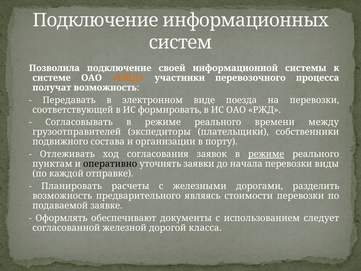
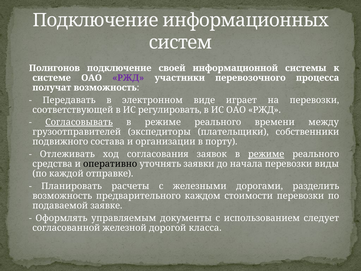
Позволила: Позволила -> Полигонов (54, 68)
РЖД colour: orange -> purple (128, 78)
поезда: поезда -> играет (241, 100)
формировать: формировать -> регулировать (170, 110)
Согласовывать underline: none -> present (79, 122)
пунктам: пунктам -> средства (52, 164)
являясь: являясь -> каждом (203, 196)
обеспечивают: обеспечивают -> управляемым (124, 218)
